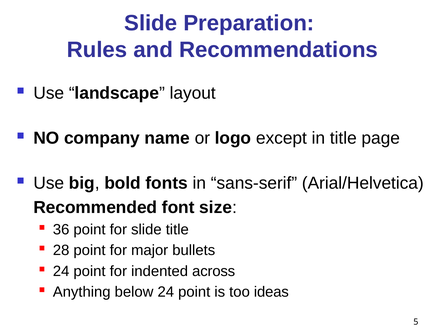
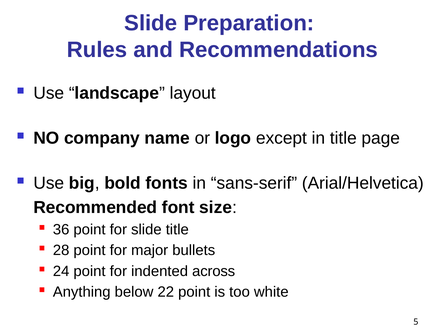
below 24: 24 -> 22 (166, 292)
ideas: ideas -> white (271, 292)
